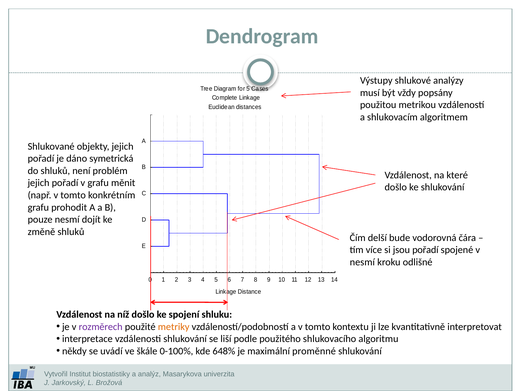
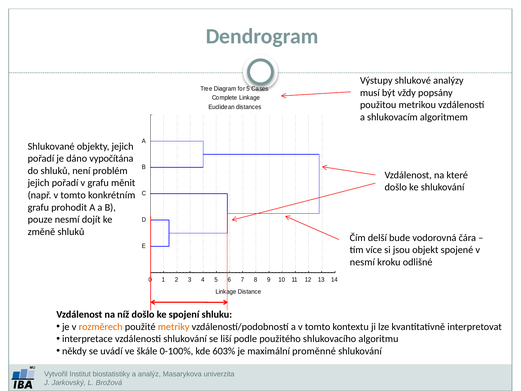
symetrická: symetrická -> vypočítána (111, 159)
jsou pořadí: pořadí -> objekt (425, 250)
rozměrech colour: purple -> orange (101, 327)
648%: 648% -> 603% (224, 351)
